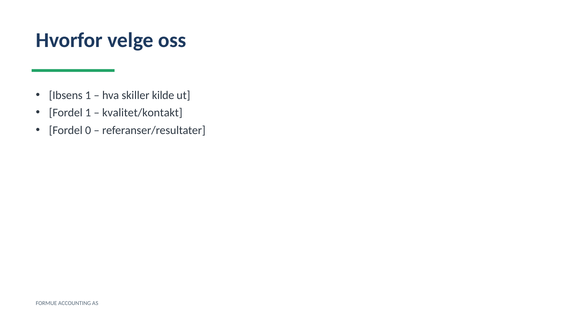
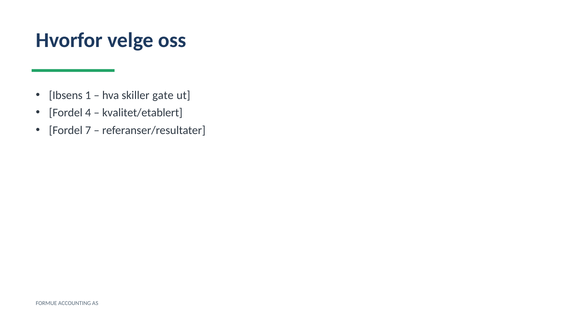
kilde: kilde -> gate (163, 95)
Fordel 1: 1 -> 4 (88, 113)
kvalitet/kontakt: kvalitet/kontakt -> kvalitet/etablert (142, 113)
0: 0 -> 7 (88, 130)
